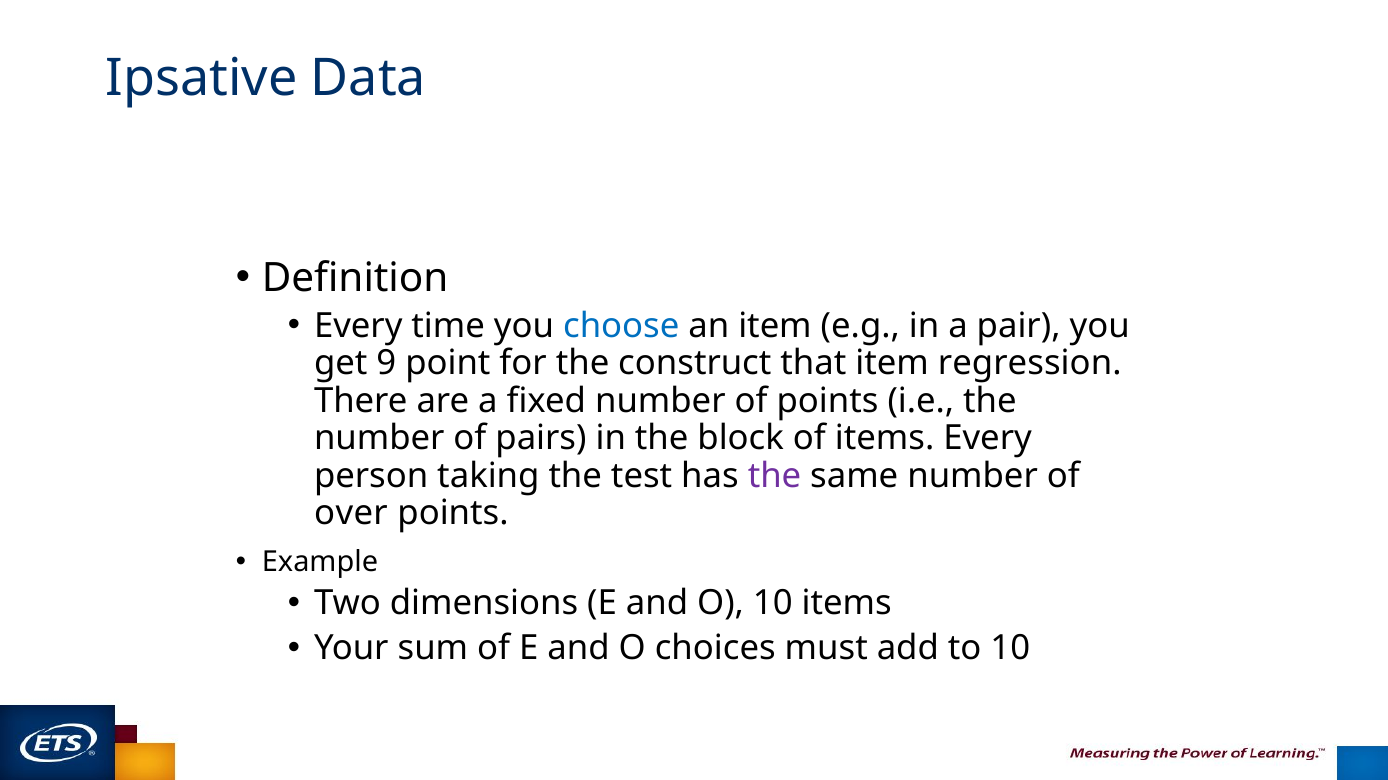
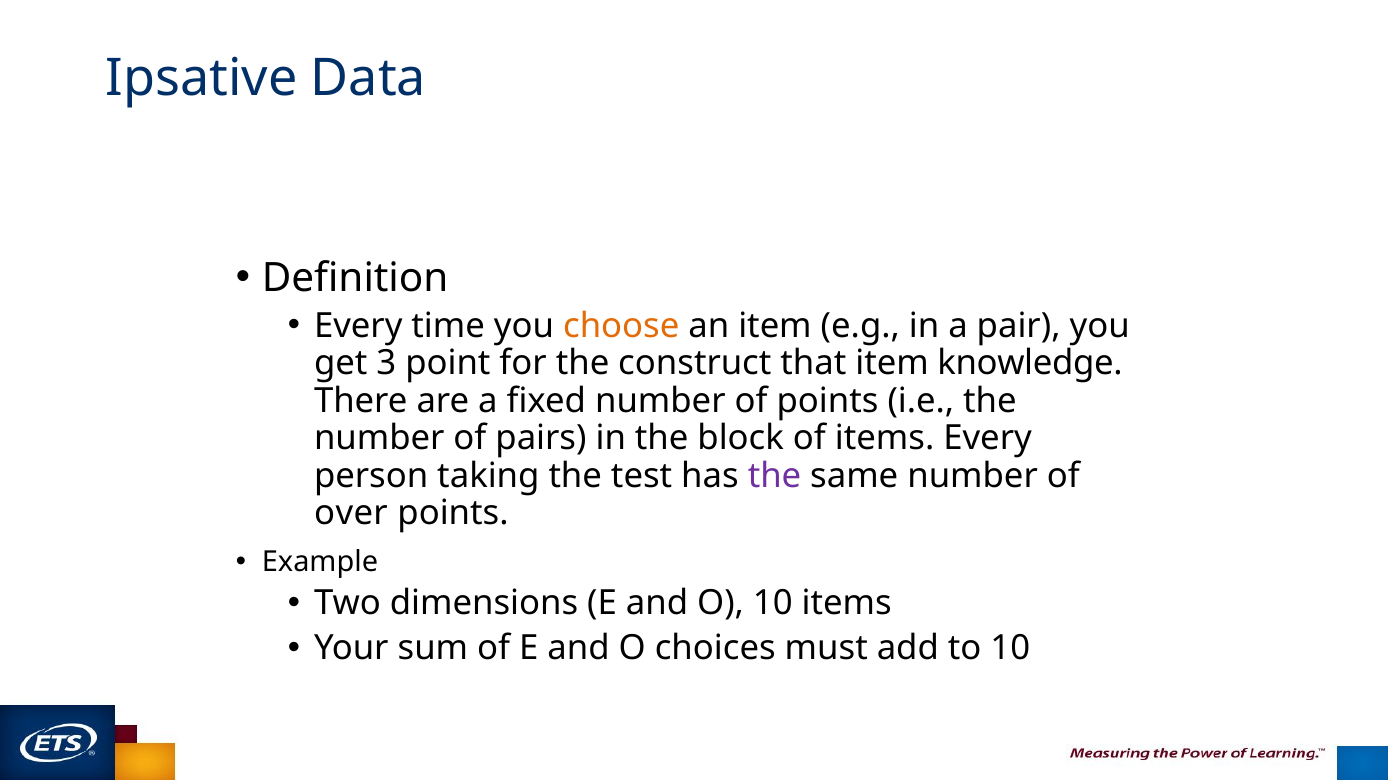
choose colour: blue -> orange (621, 326)
9: 9 -> 3 (386, 364)
regression: regression -> knowledge (1030, 364)
